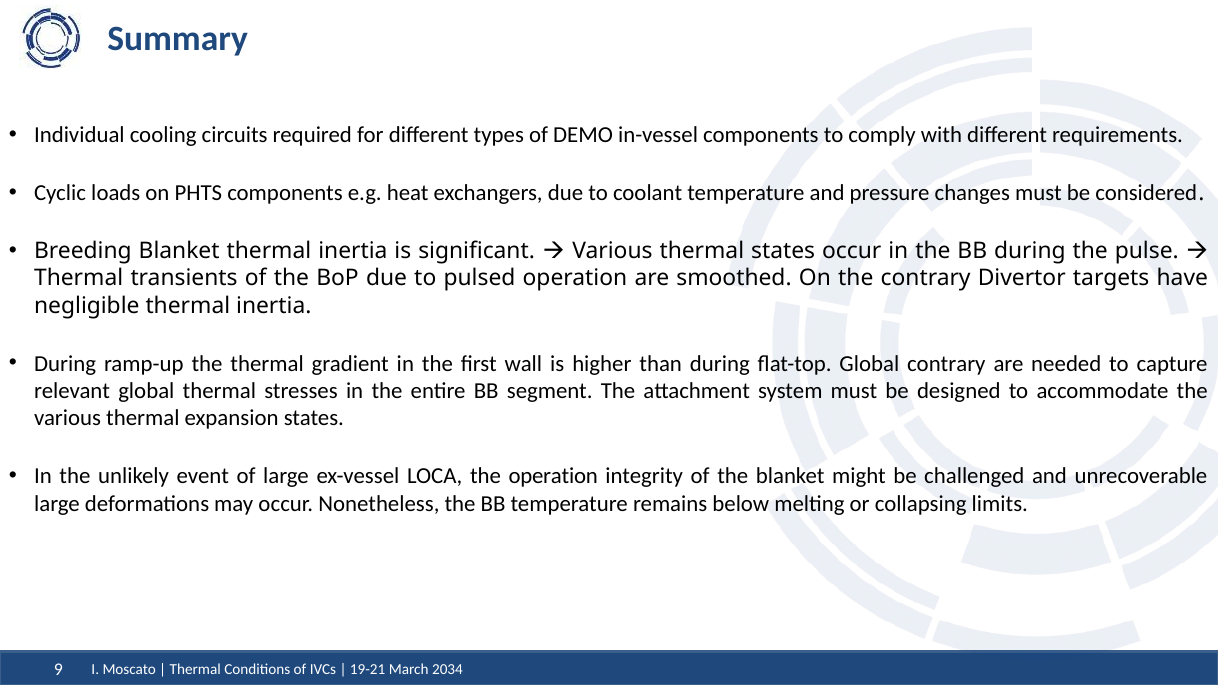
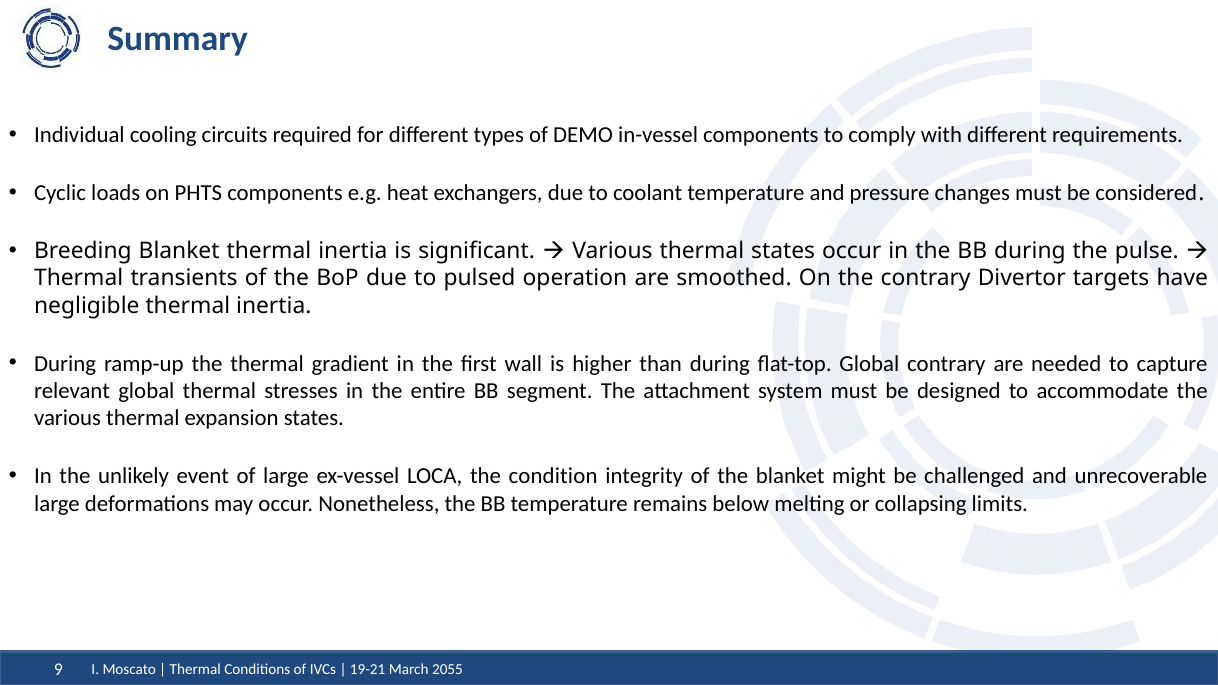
the operation: operation -> condition (553, 476)
2034: 2034 -> 2055 (447, 670)
